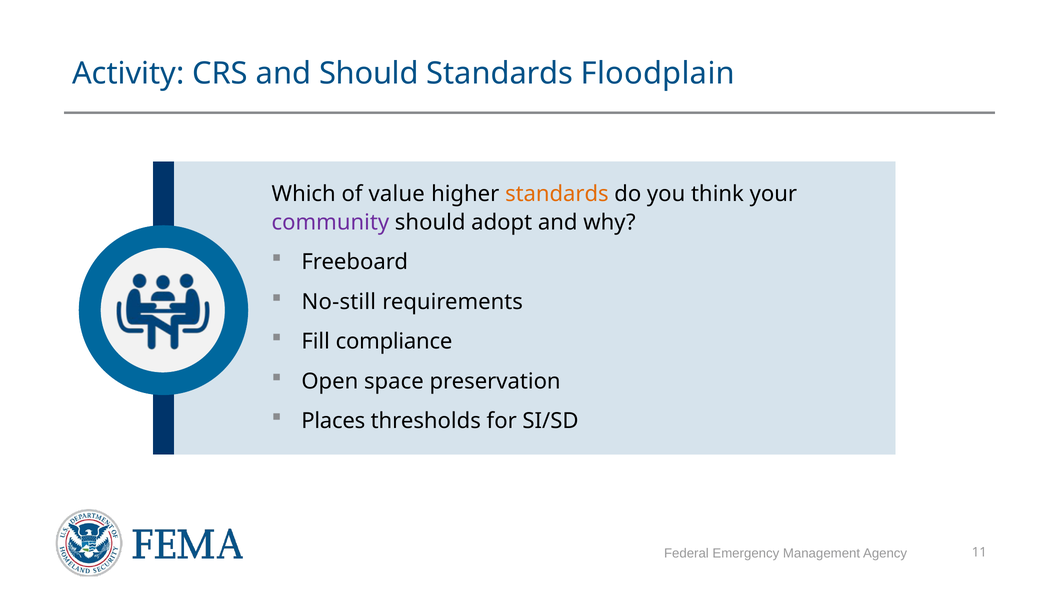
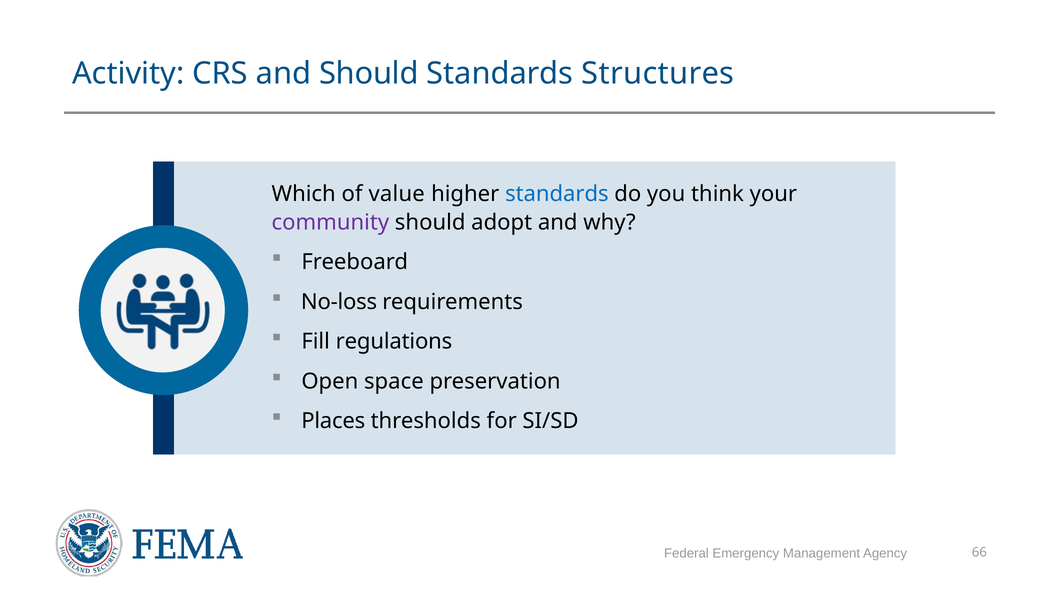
Floodplain: Floodplain -> Structures (658, 74)
standards colour: orange -> blue (557, 194)
No-still: No-still -> No-loss (339, 302)
compliance: compliance -> regulations (394, 341)
11: 11 -> 66 (979, 552)
